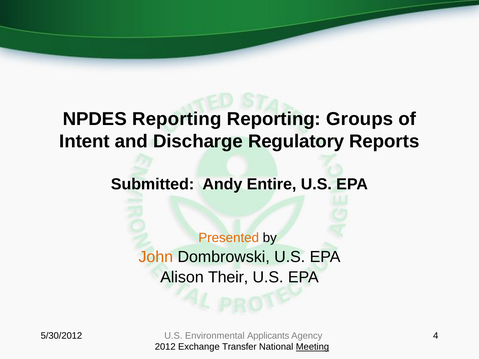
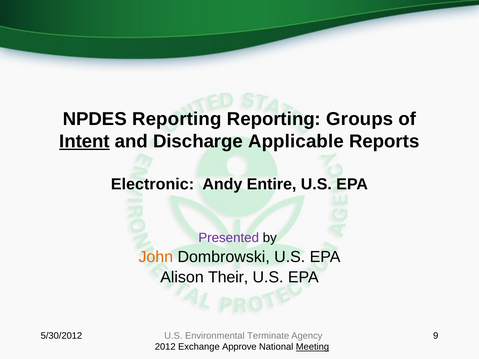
Intent underline: none -> present (84, 141)
Regulatory: Regulatory -> Applicable (296, 141)
Submitted: Submitted -> Electronic (152, 184)
Presented colour: orange -> purple (229, 238)
Applicants: Applicants -> Terminate (268, 336)
4: 4 -> 9 (436, 336)
Transfer: Transfer -> Approve (239, 347)
